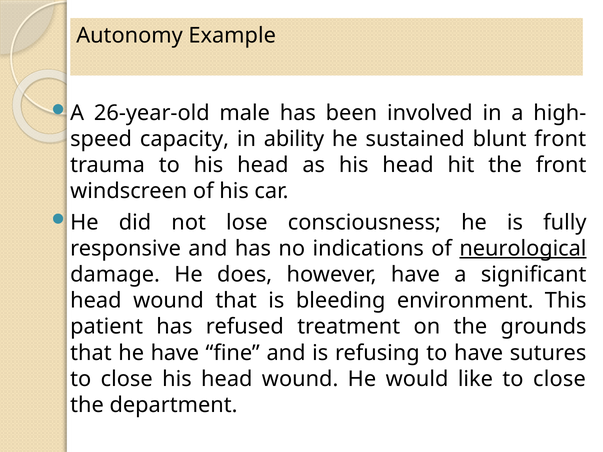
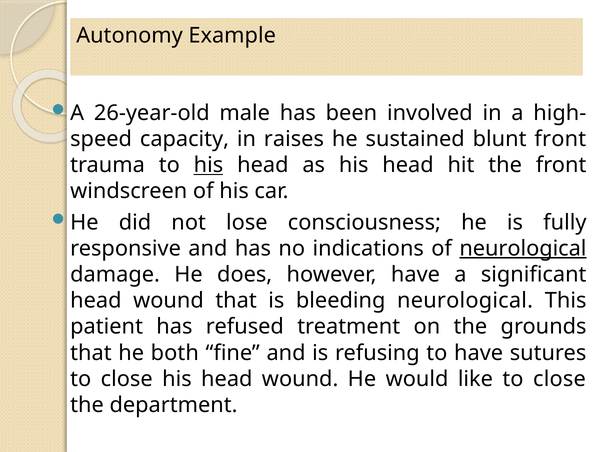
ability: ability -> raises (294, 139)
his underline: none -> present (208, 165)
bleeding environment: environment -> neurological (465, 301)
he have: have -> both (175, 353)
